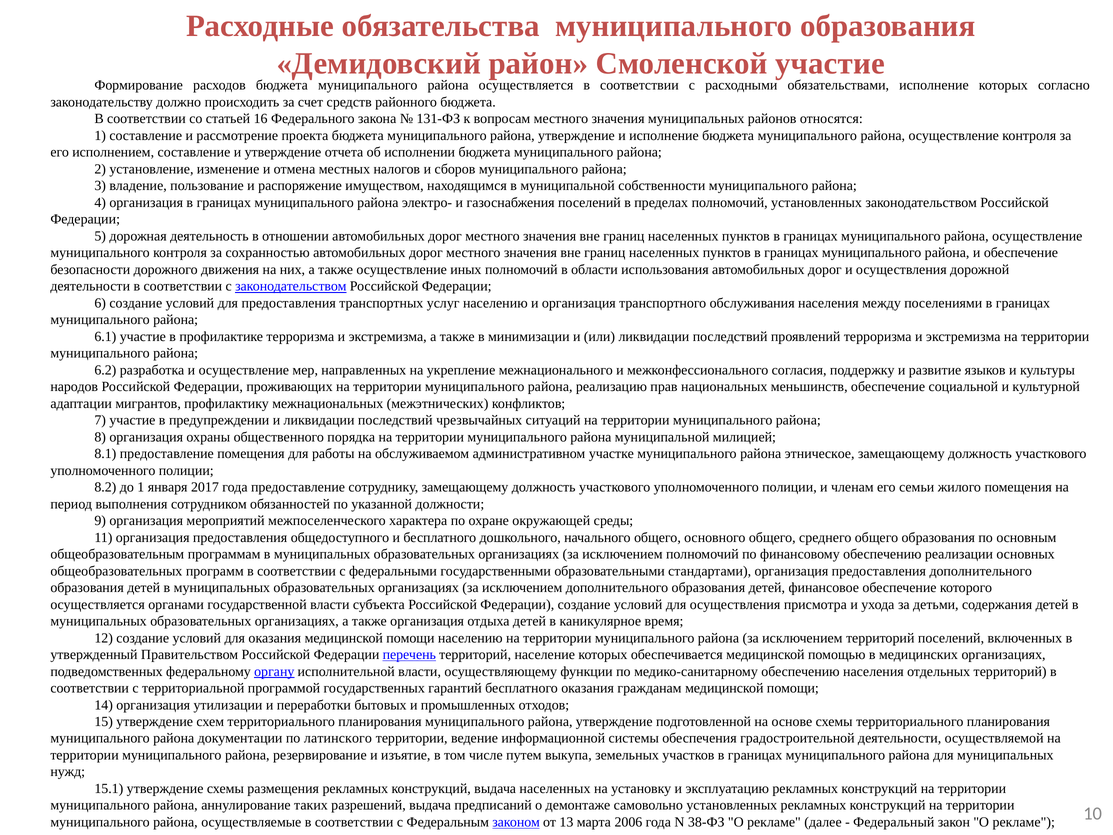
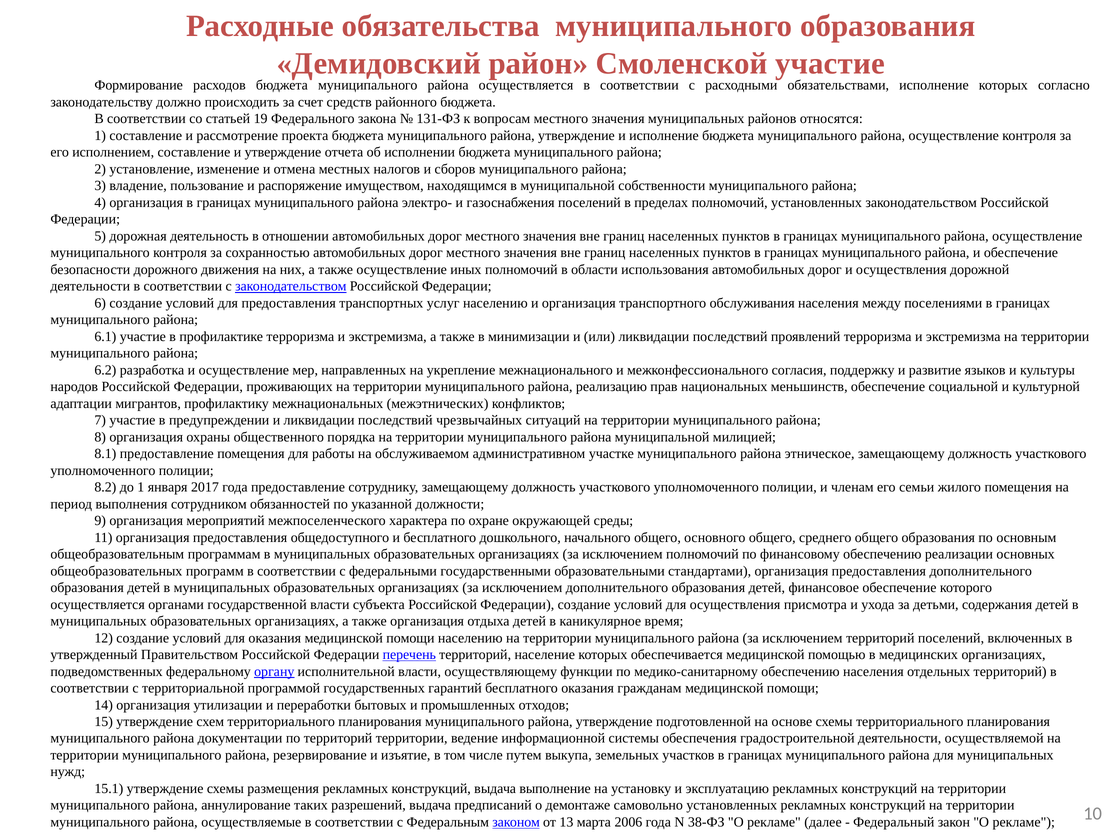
16: 16 -> 19 (261, 119)
по латинского: латинского -> территорий (338, 738)
выдача населенных: населенных -> выполнение (555, 788)
